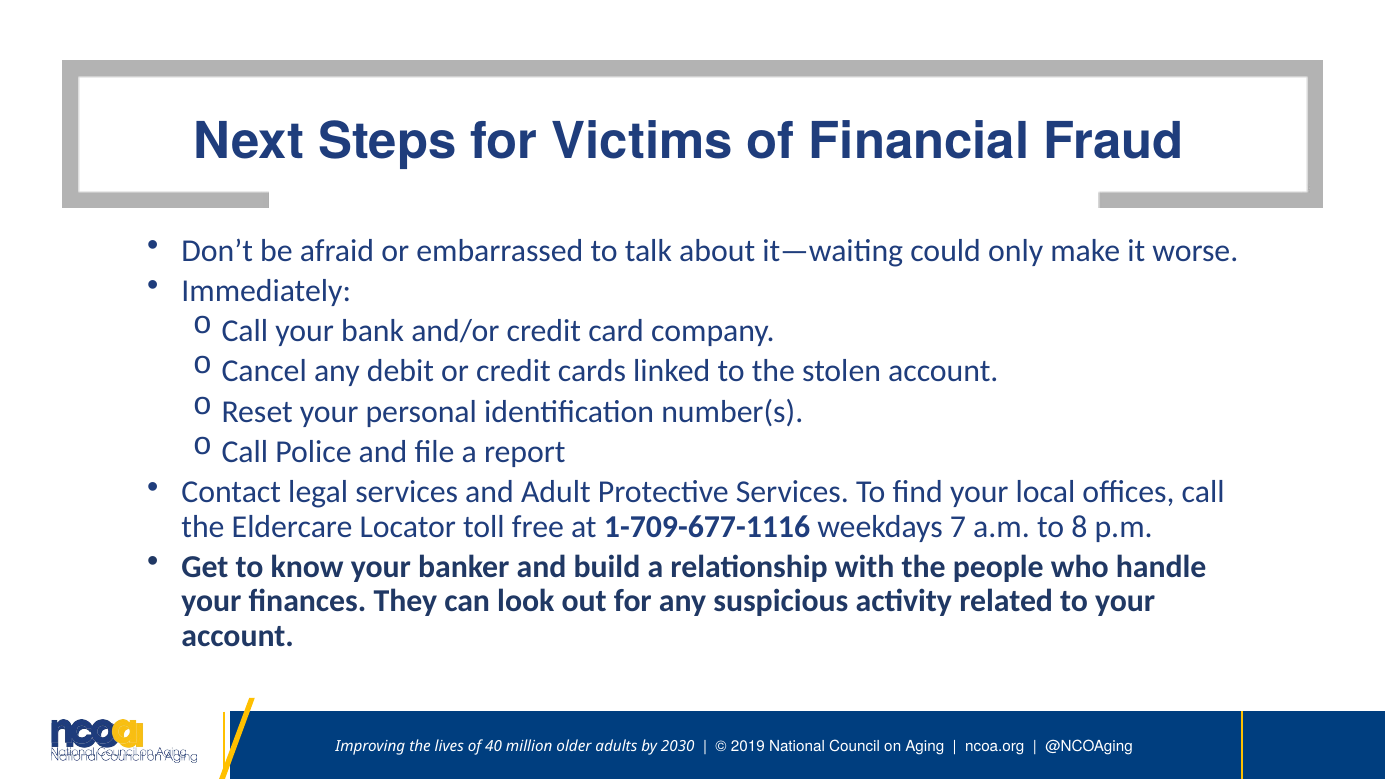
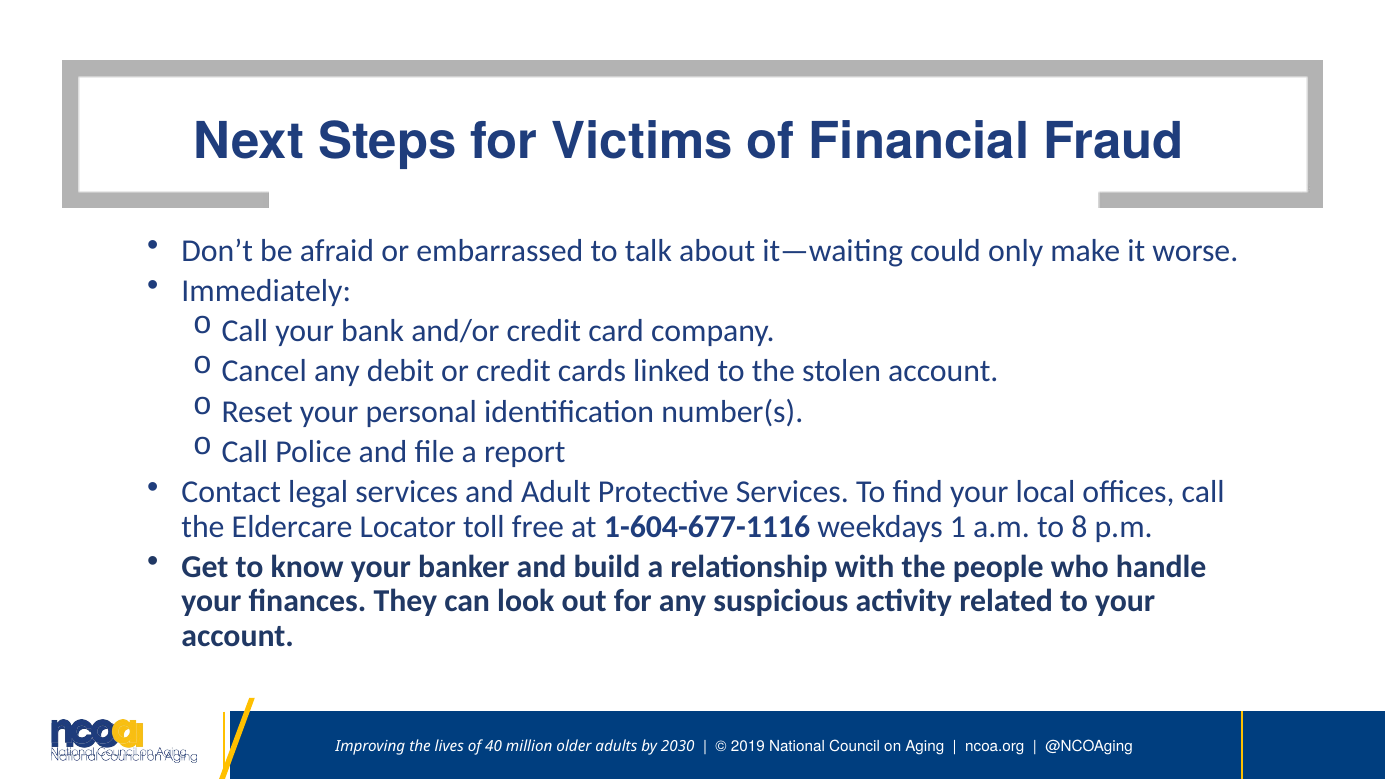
1-709-677-1116: 1-709-677-1116 -> 1-604-677-1116 (707, 527)
7: 7 -> 1 (958, 527)
